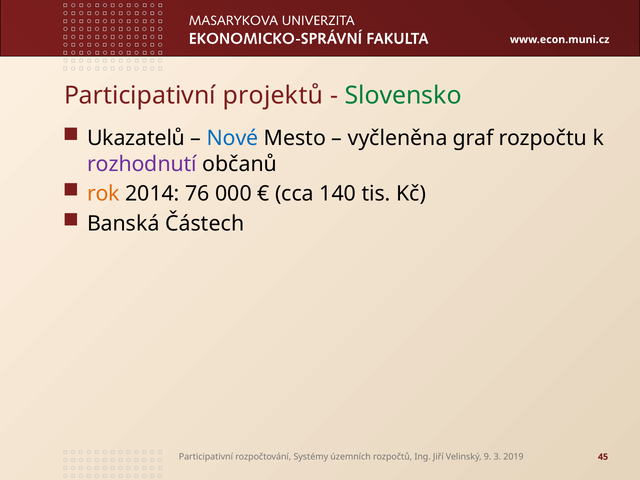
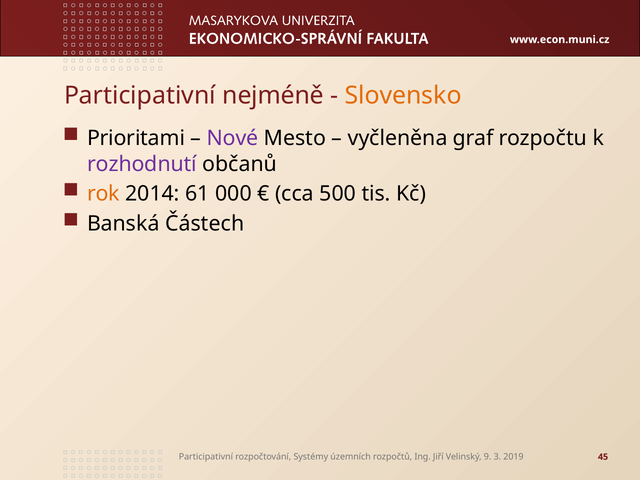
projektů: projektů -> nejméně (273, 95)
Slovensko colour: green -> orange (403, 95)
Ukazatelů: Ukazatelů -> Prioritami (136, 138)
Nové colour: blue -> purple (232, 138)
76: 76 -> 61 (197, 194)
140: 140 -> 500 (338, 194)
